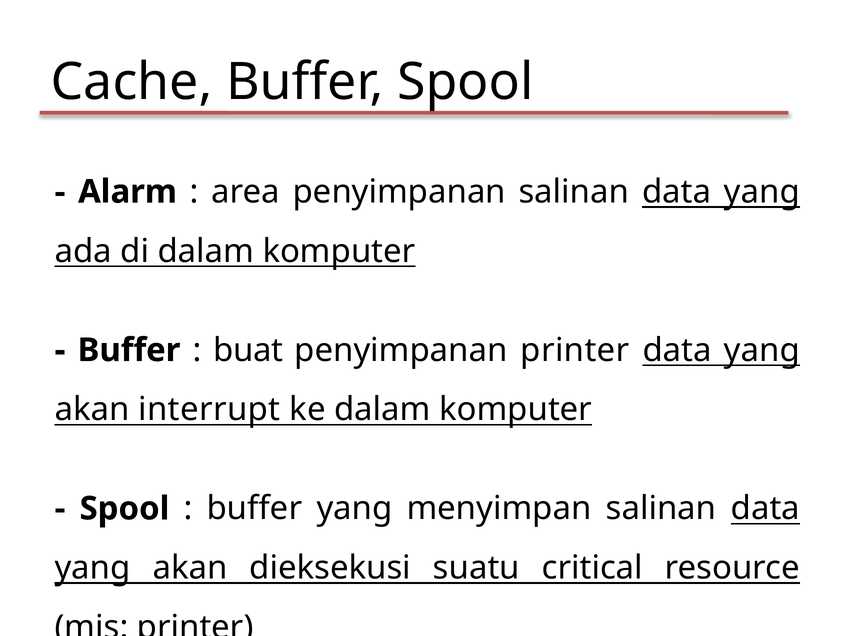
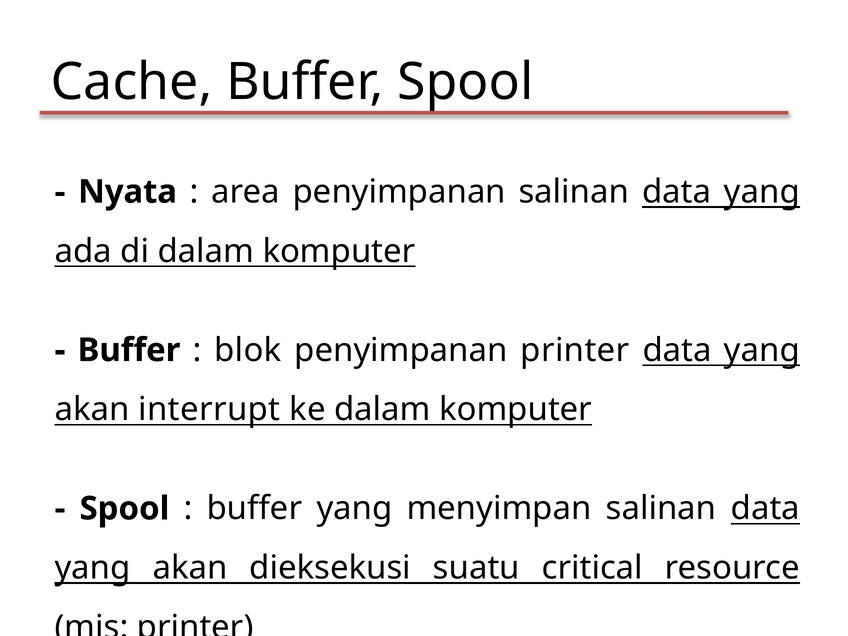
Alarm: Alarm -> Nyata (128, 192)
buat: buat -> blok (248, 350)
